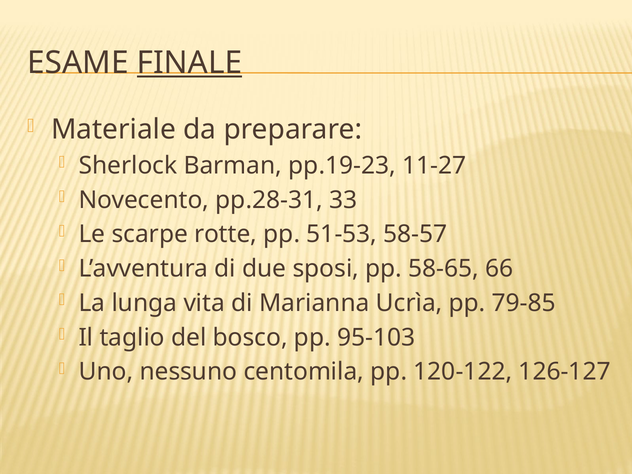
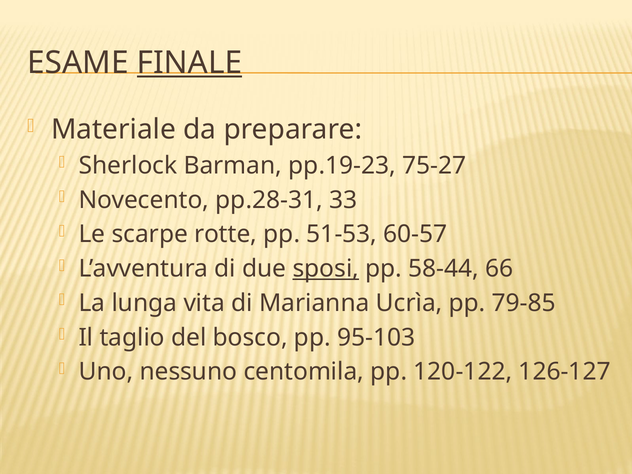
11-27: 11-27 -> 75-27 (434, 166)
58-57: 58-57 -> 60-57 (415, 234)
sposi underline: none -> present (326, 269)
58-65: 58-65 -> 58-44 (444, 269)
